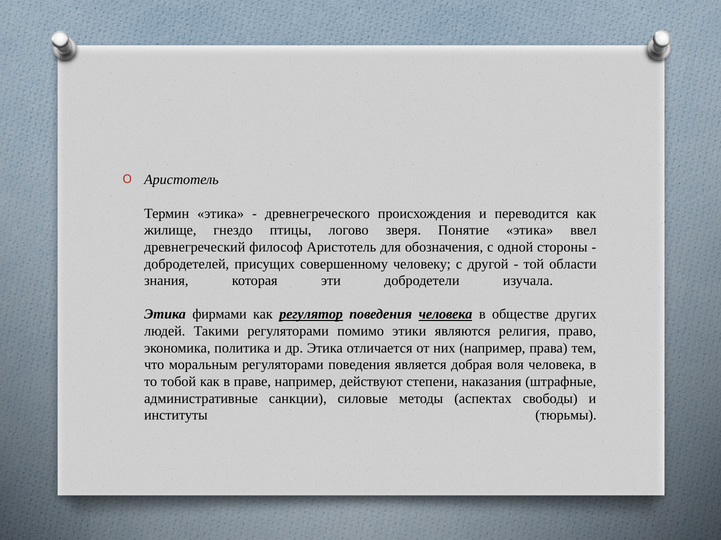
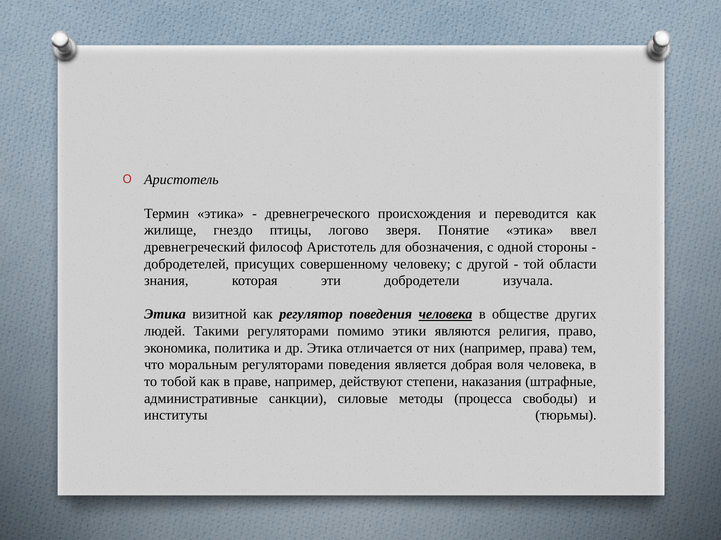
фирмами: фирмами -> визитной (220, 315)
регулятор underline: present -> none (311, 315)
аспектах: аспектах -> процесса (483, 399)
